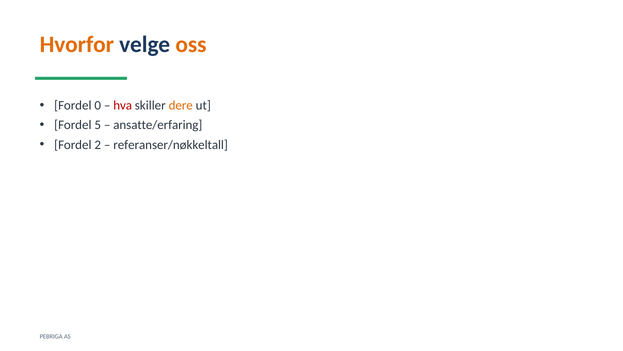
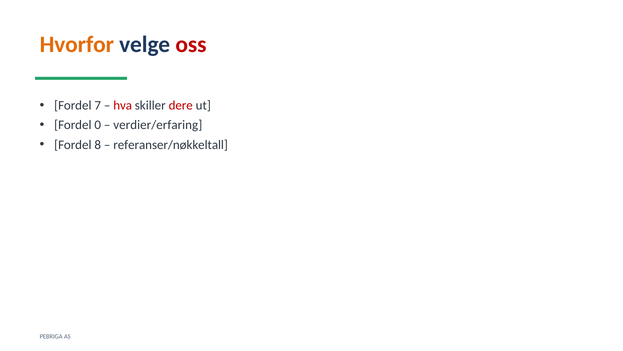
oss colour: orange -> red (191, 44)
0: 0 -> 7 (98, 106)
dere colour: orange -> red (181, 106)
5: 5 -> 0 (98, 125)
ansatte/erfaring: ansatte/erfaring -> verdier/erfaring (158, 125)
2: 2 -> 8 (98, 144)
